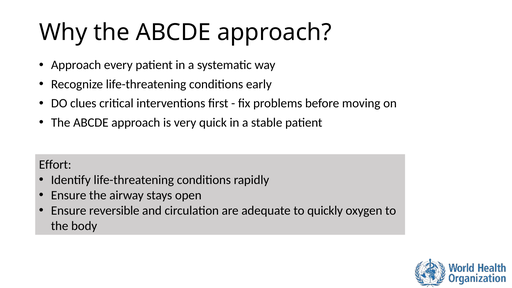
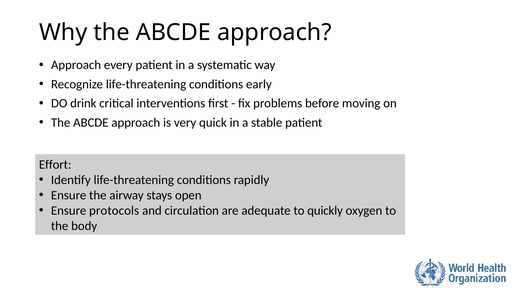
clues: clues -> drink (83, 103)
reversible: reversible -> protocols (114, 211)
